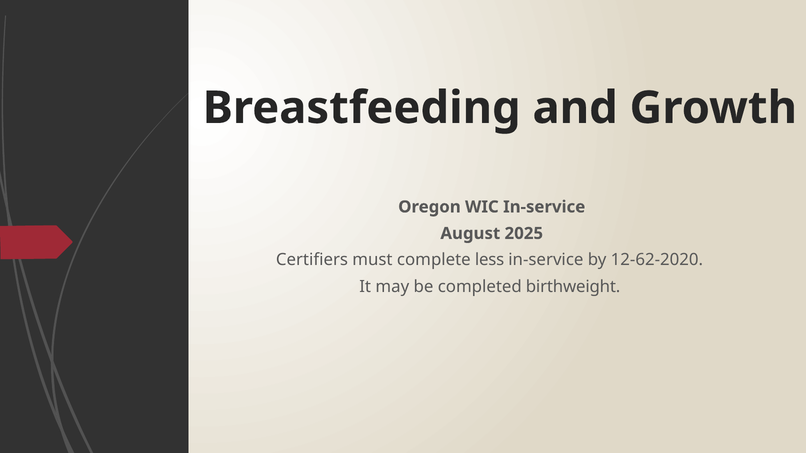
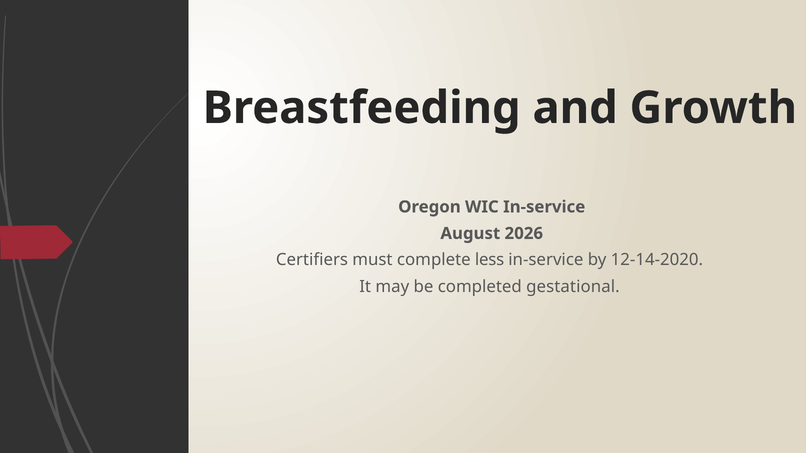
2025: 2025 -> 2026 (524, 234)
12-62-2020: 12-62-2020 -> 12-14-2020 (657, 260)
birthweight: birthweight -> gestational (573, 287)
